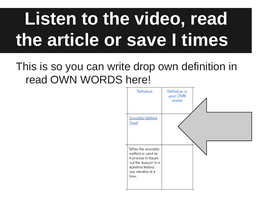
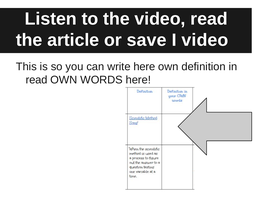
I times: times -> video (205, 40)
write drop: drop -> here (144, 66)
